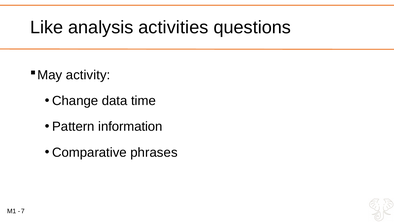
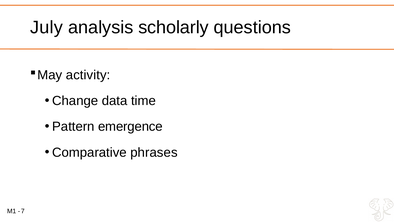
Like: Like -> July (46, 27)
activities: activities -> scholarly (174, 27)
information: information -> emergence (130, 126)
